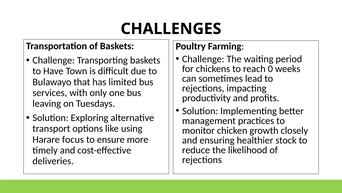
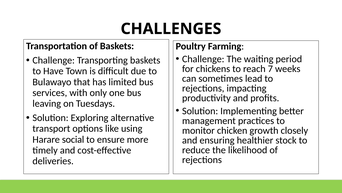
0: 0 -> 7 (270, 69)
focus: focus -> social (73, 139)
